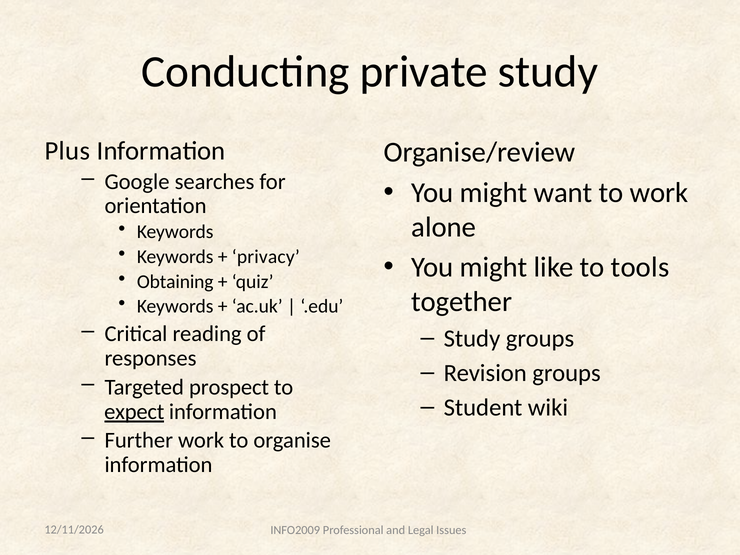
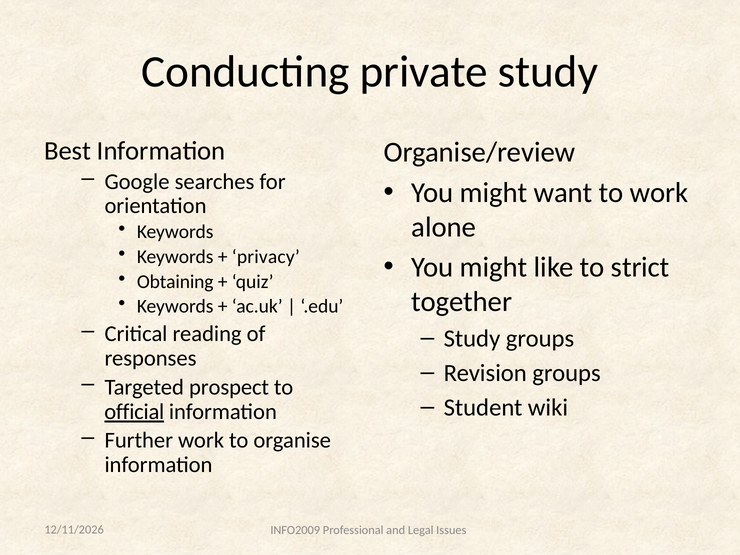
Plus: Plus -> Best (68, 151)
tools: tools -> strict (640, 267)
expect: expect -> official (134, 412)
